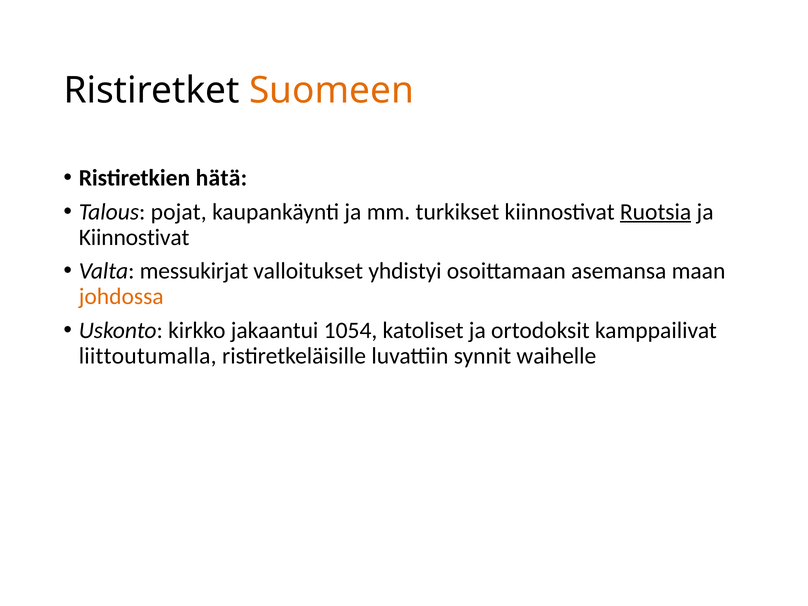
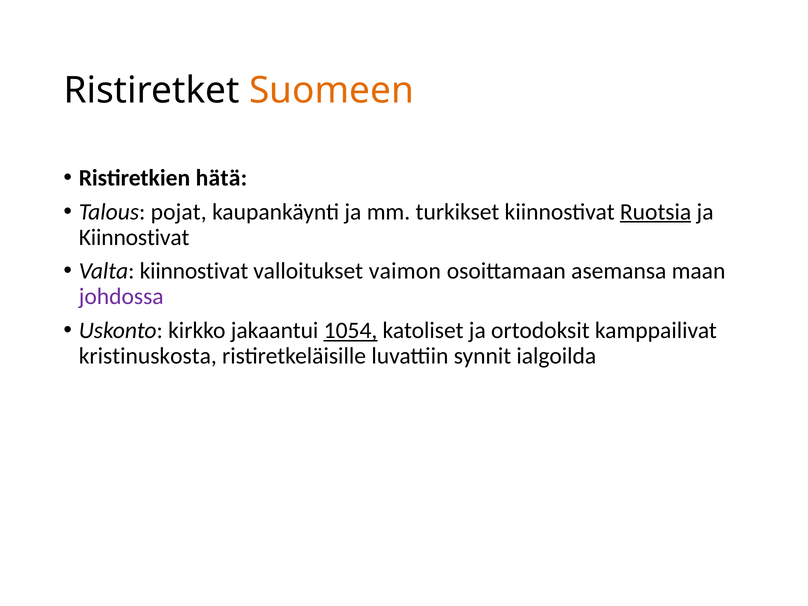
Valta messukirjat: messukirjat -> kiinnostivat (194, 271)
yhdistyi: yhdistyi -> vaimon (405, 271)
johdossa colour: orange -> purple (121, 297)
1054 underline: none -> present (351, 330)
liittoutumalla: liittoutumalla -> kristinuskosta (148, 356)
waihelle: waihelle -> ialgoilda (556, 356)
